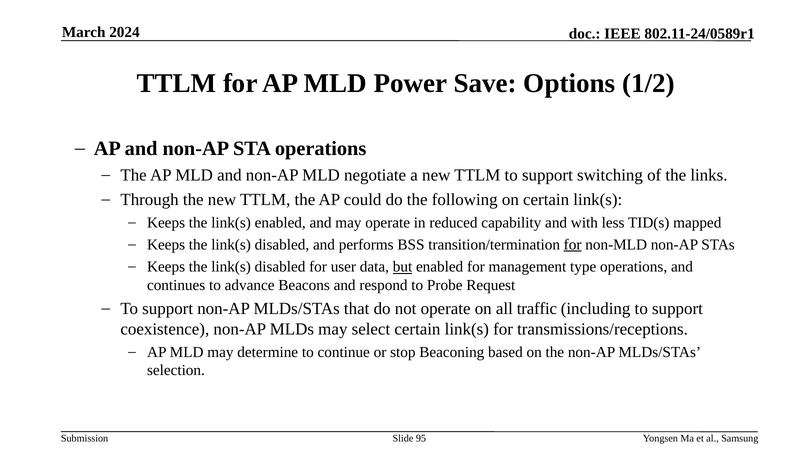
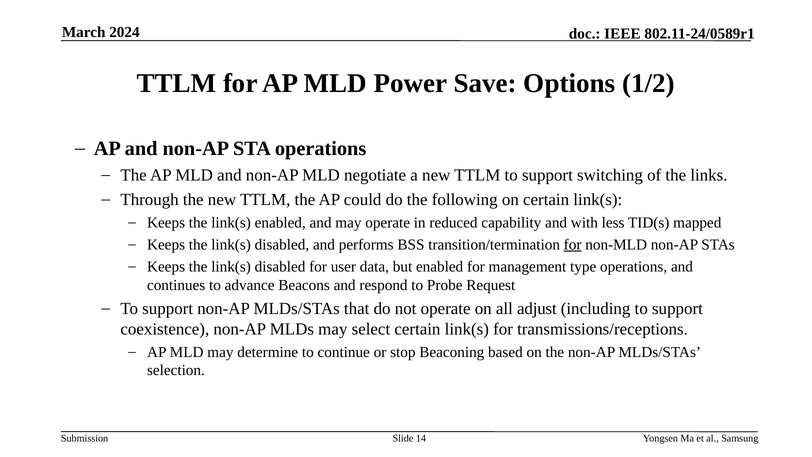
but underline: present -> none (403, 267)
traffic: traffic -> adjust (537, 309)
95: 95 -> 14 (421, 438)
